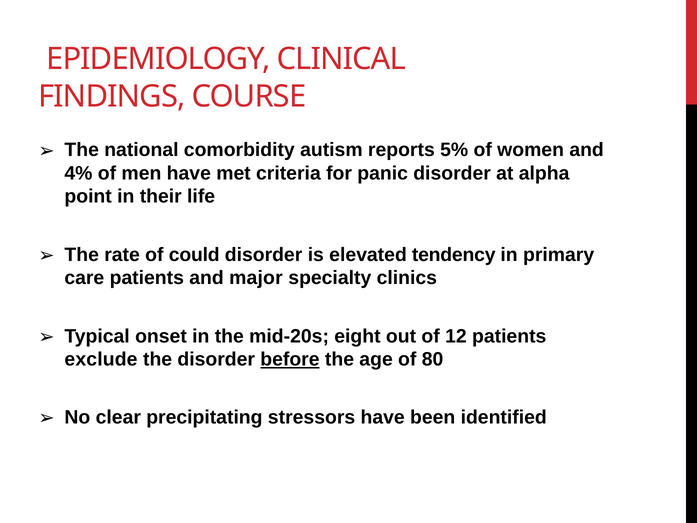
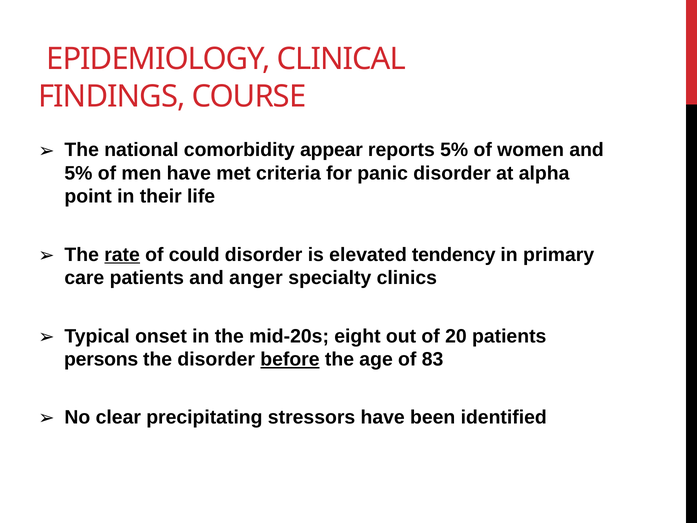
autism: autism -> appear (331, 150)
4%: 4% -> 5% (78, 173)
rate underline: none -> present (122, 255)
major: major -> anger (256, 278)
12: 12 -> 20 (456, 336)
exclude: exclude -> persons (101, 359)
80: 80 -> 83 (433, 359)
